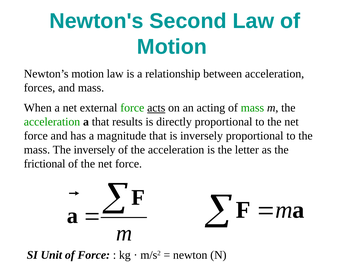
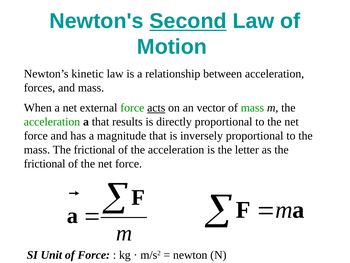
Second underline: none -> present (188, 21)
Newton’s motion: motion -> kinetic (88, 74)
acting: acting -> vector (211, 108)
mass The inversely: inversely -> frictional (95, 150)
